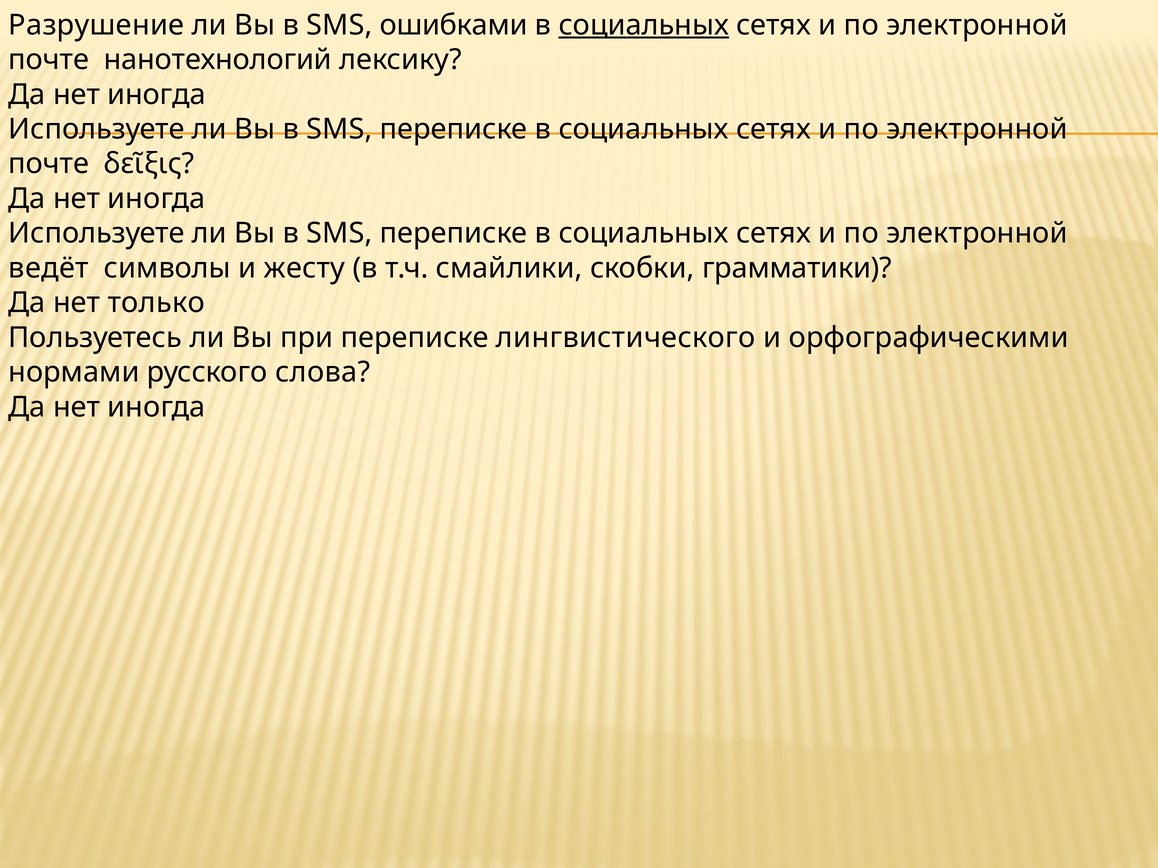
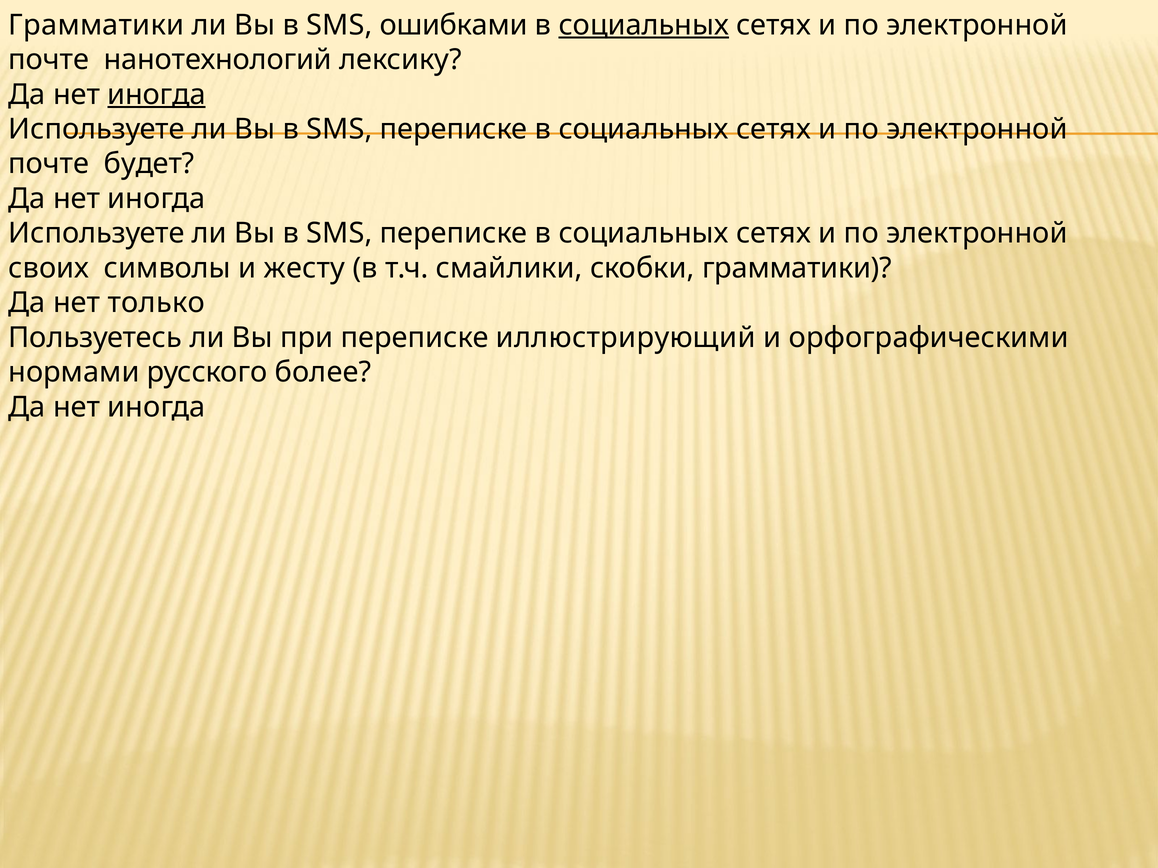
Разрушение: Разрушение -> Грамматики (96, 25)
иногда underline: none -> present (157, 95)
δεῖξις: δεῖξις -> будет (149, 164)
ведёт: ведёт -> своих (49, 268)
лингвистического: лингвистического -> иллюстрирующий (626, 338)
слова: слова -> более (323, 372)
